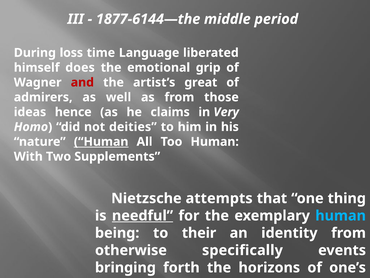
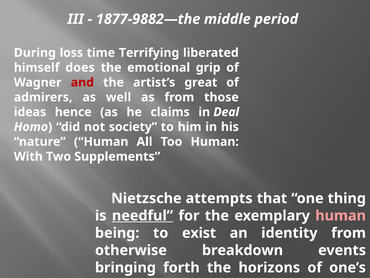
1877-6144—the: 1877-6144—the -> 1877-9882—the (148, 19)
Language: Language -> Terrifying (149, 53)
Very: Very -> Deal (226, 112)
deities: deities -> society (133, 127)
Human underline: present -> none (101, 141)
human colour: light blue -> pink (341, 215)
their: their -> exist (199, 233)
specifically: specifically -> breakdown (243, 250)
